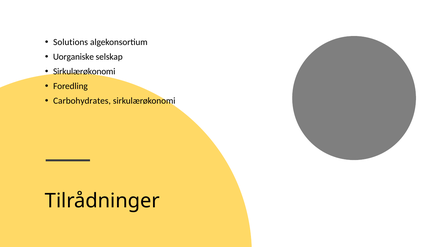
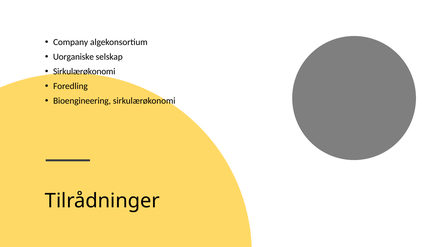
Solutions: Solutions -> Company (71, 42)
Carbohydrates: Carbohydrates -> Bioengineering (82, 101)
